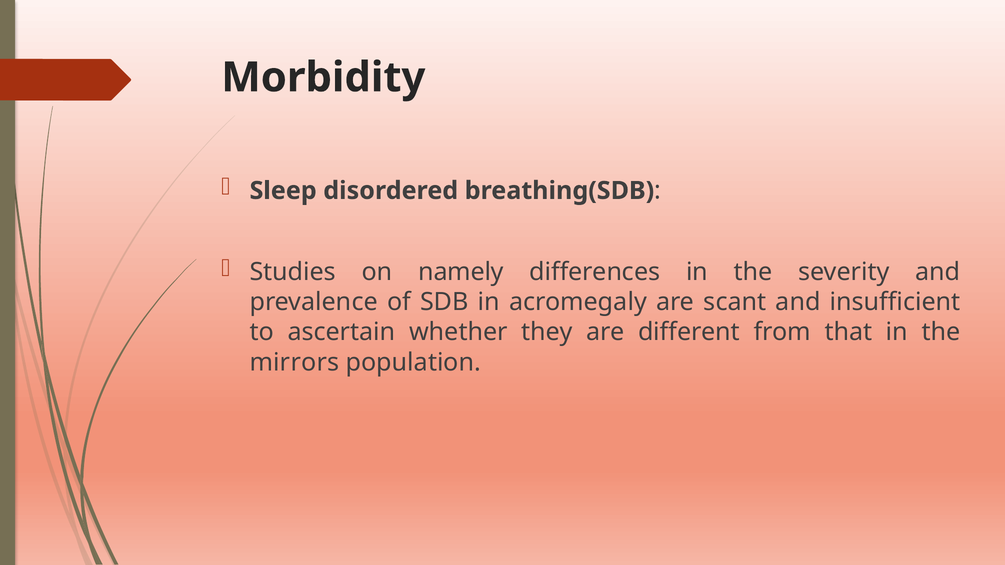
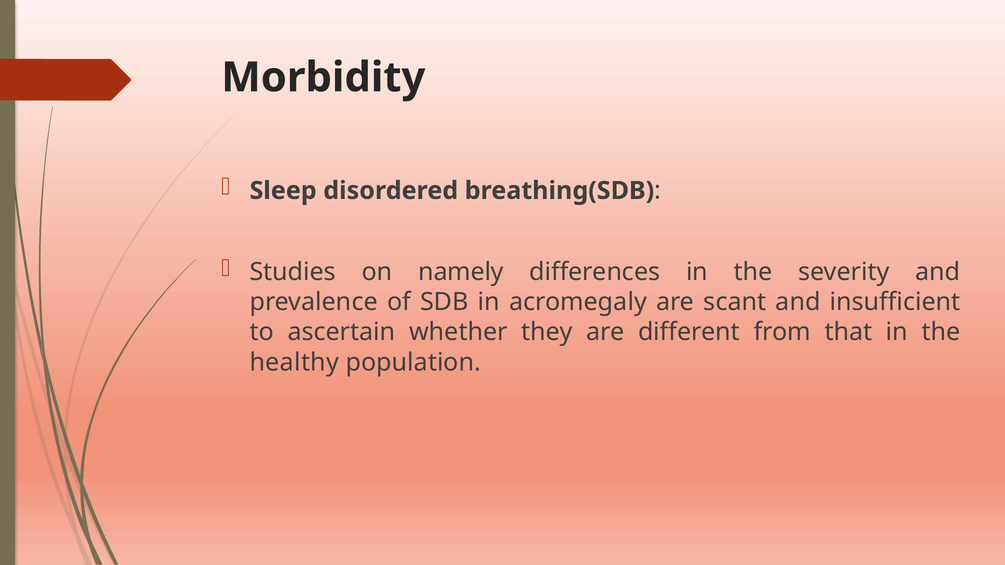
mirrors: mirrors -> healthy (294, 362)
